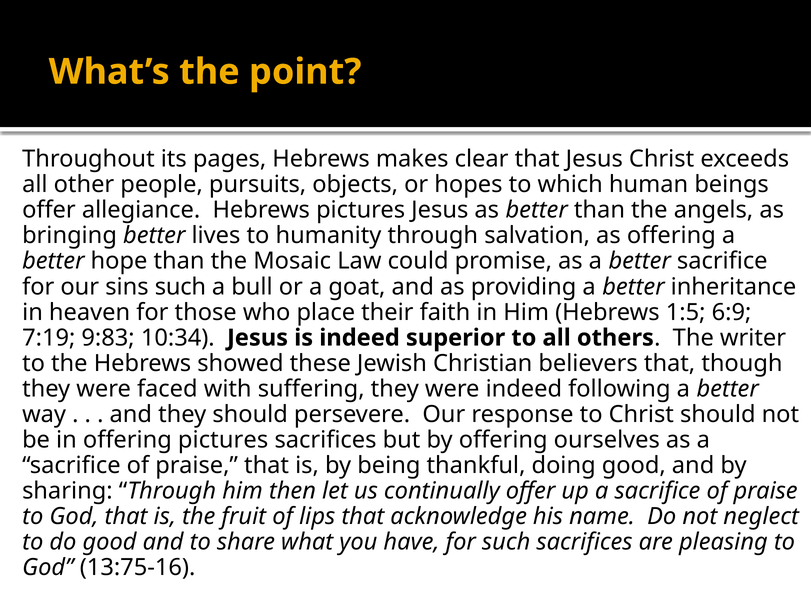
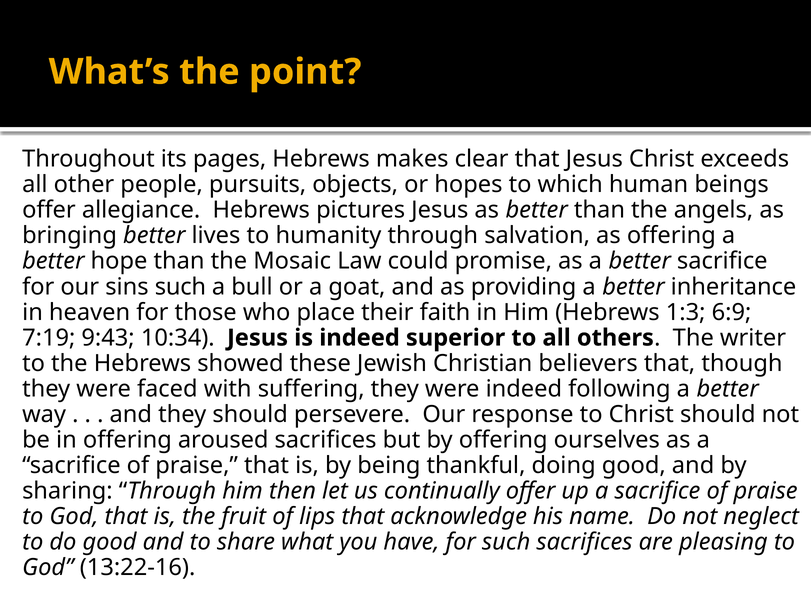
1:5: 1:5 -> 1:3 (686, 312)
9:83: 9:83 -> 9:43 (108, 338)
offering pictures: pictures -> aroused (223, 440)
13:75-16: 13:75-16 -> 13:22-16 (138, 568)
